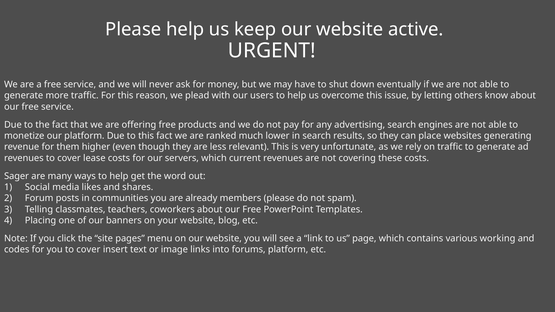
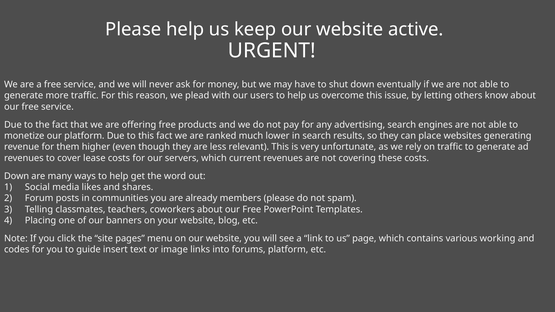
Sager: Sager -> Down (17, 176)
you to cover: cover -> guide (88, 250)
